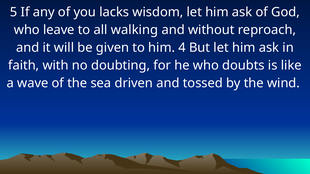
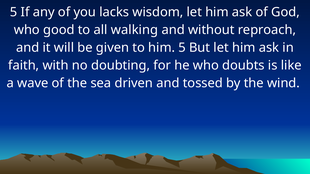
leave: leave -> good (59, 30)
him 4: 4 -> 5 (182, 48)
